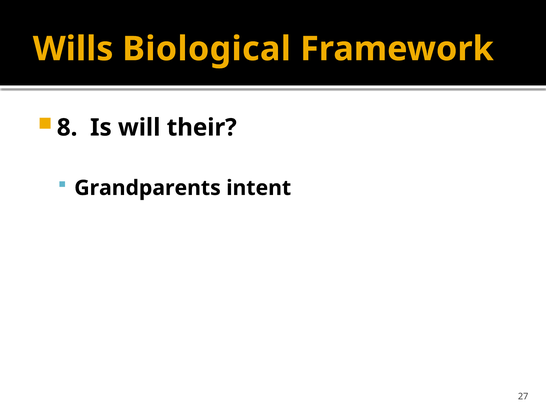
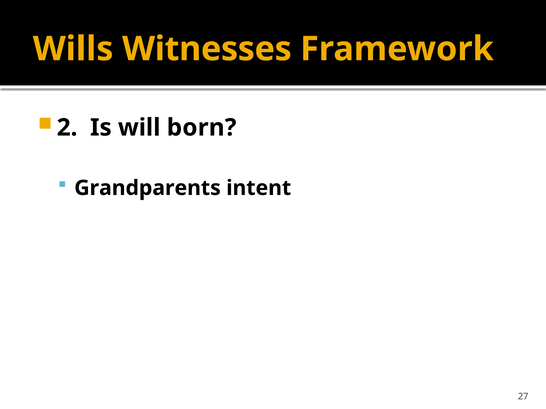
Biological: Biological -> Witnesses (207, 49)
8: 8 -> 2 (67, 128)
their: their -> born (202, 128)
